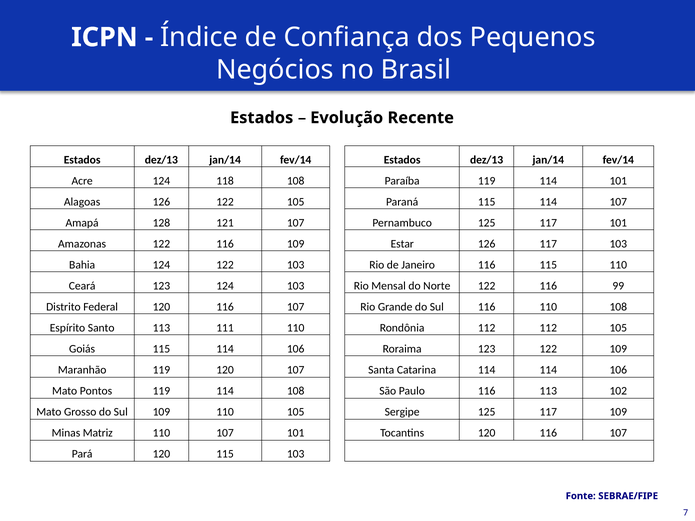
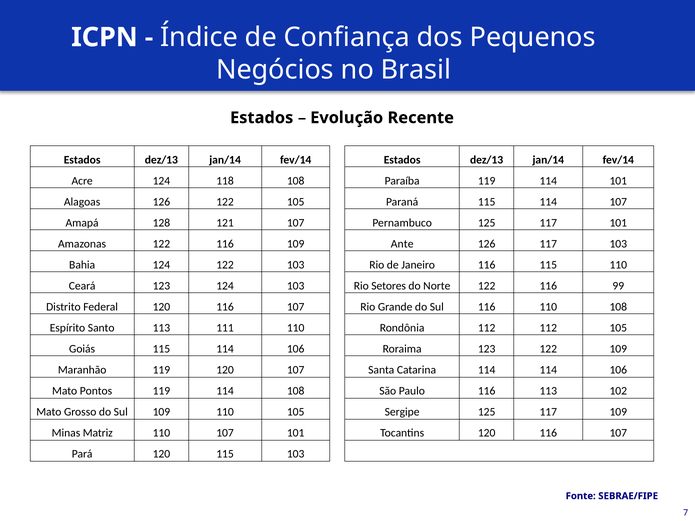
Estar: Estar -> Ante (402, 244)
Mensal: Mensal -> Setores (389, 286)
